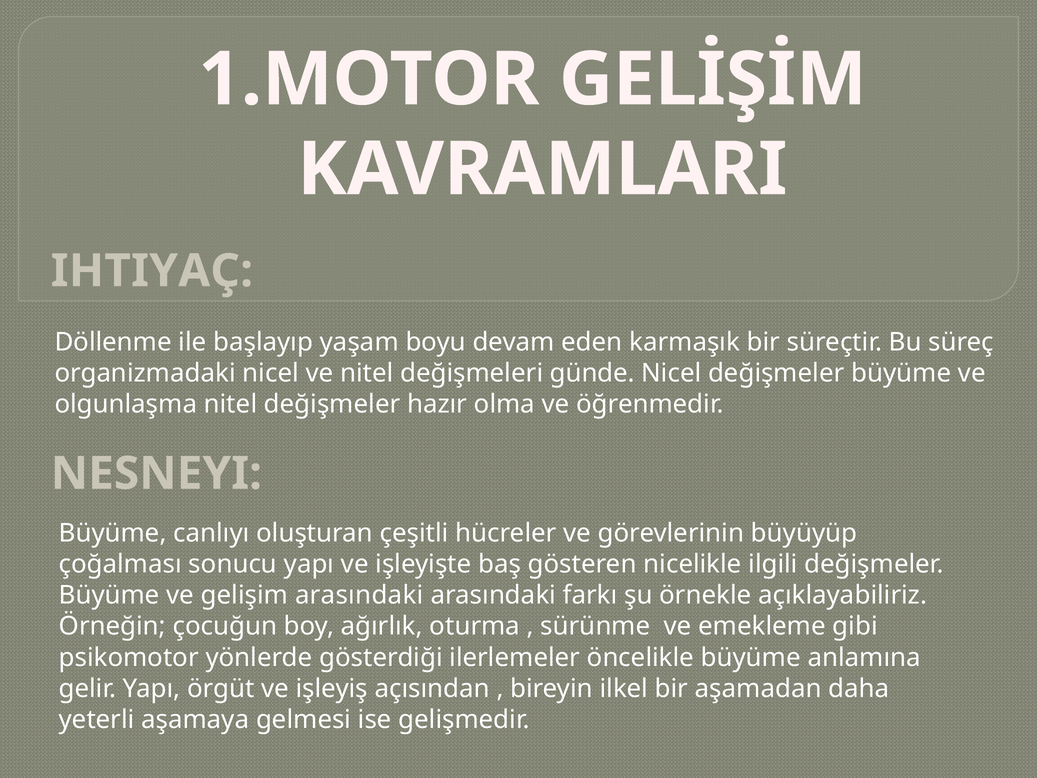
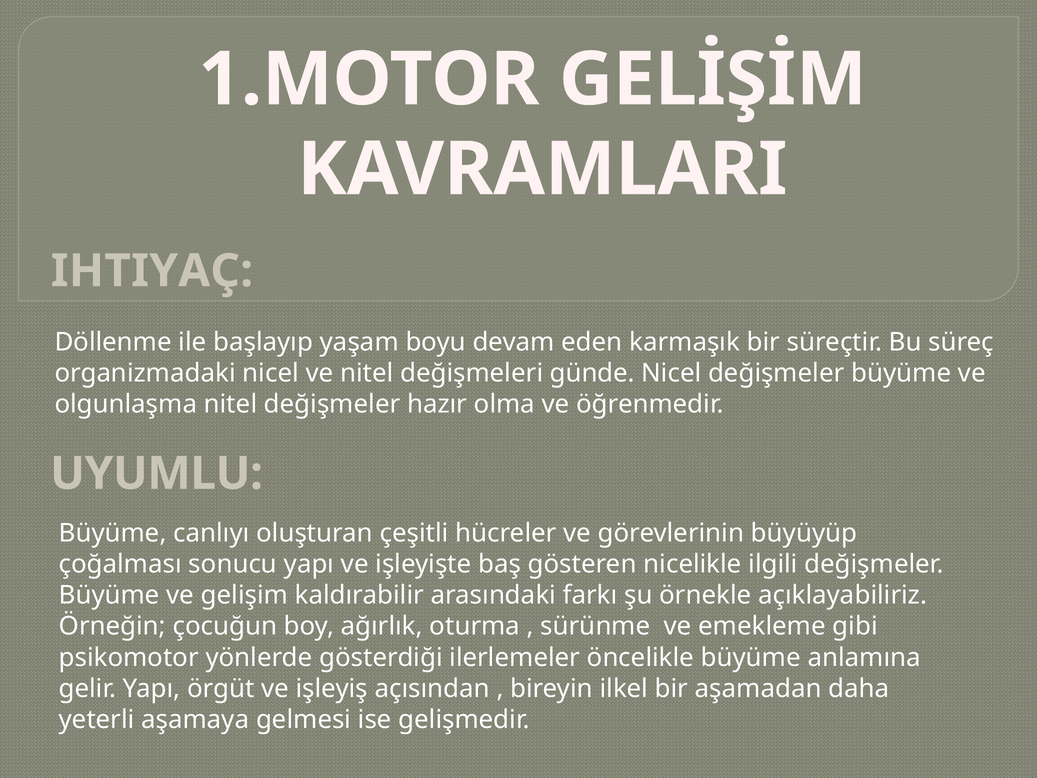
NESNEYI: NESNEYI -> UYUMLU (157, 473)
gelişim arasındaki: arasındaki -> kaldırabilir (359, 595)
